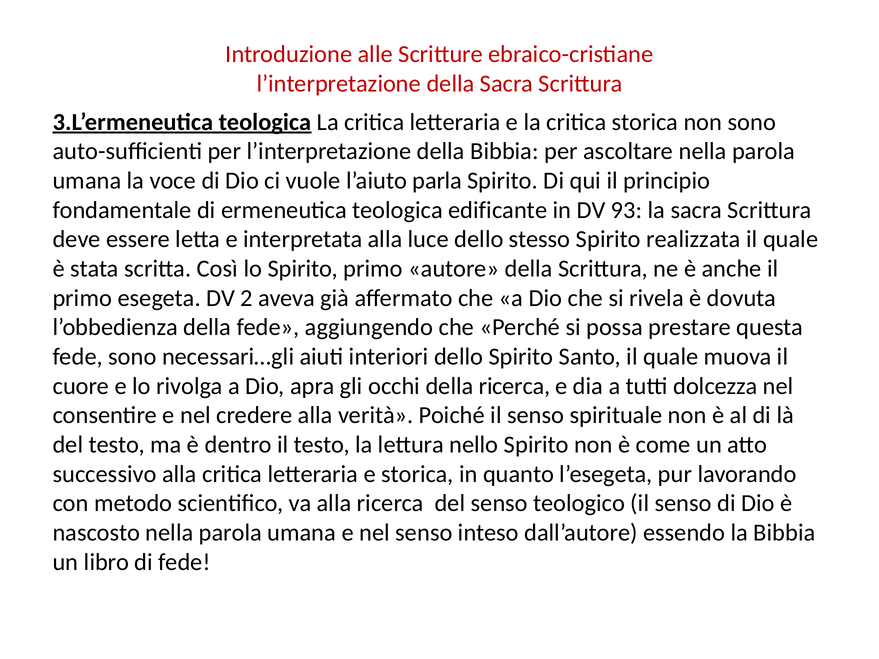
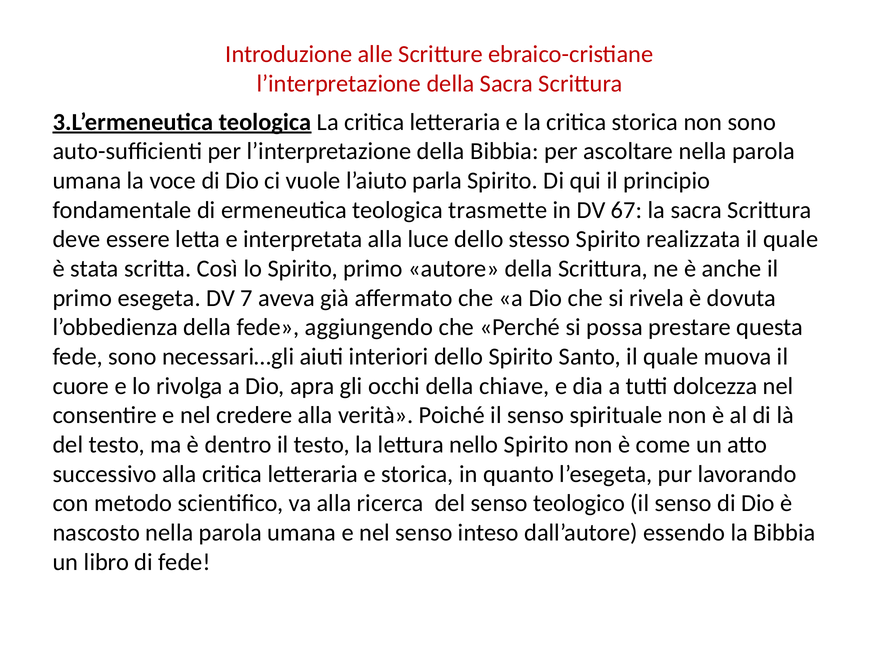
edificante: edificante -> trasmette (498, 210)
93: 93 -> 67 (627, 210)
2: 2 -> 7 (247, 298)
della ricerca: ricerca -> chiave (514, 386)
